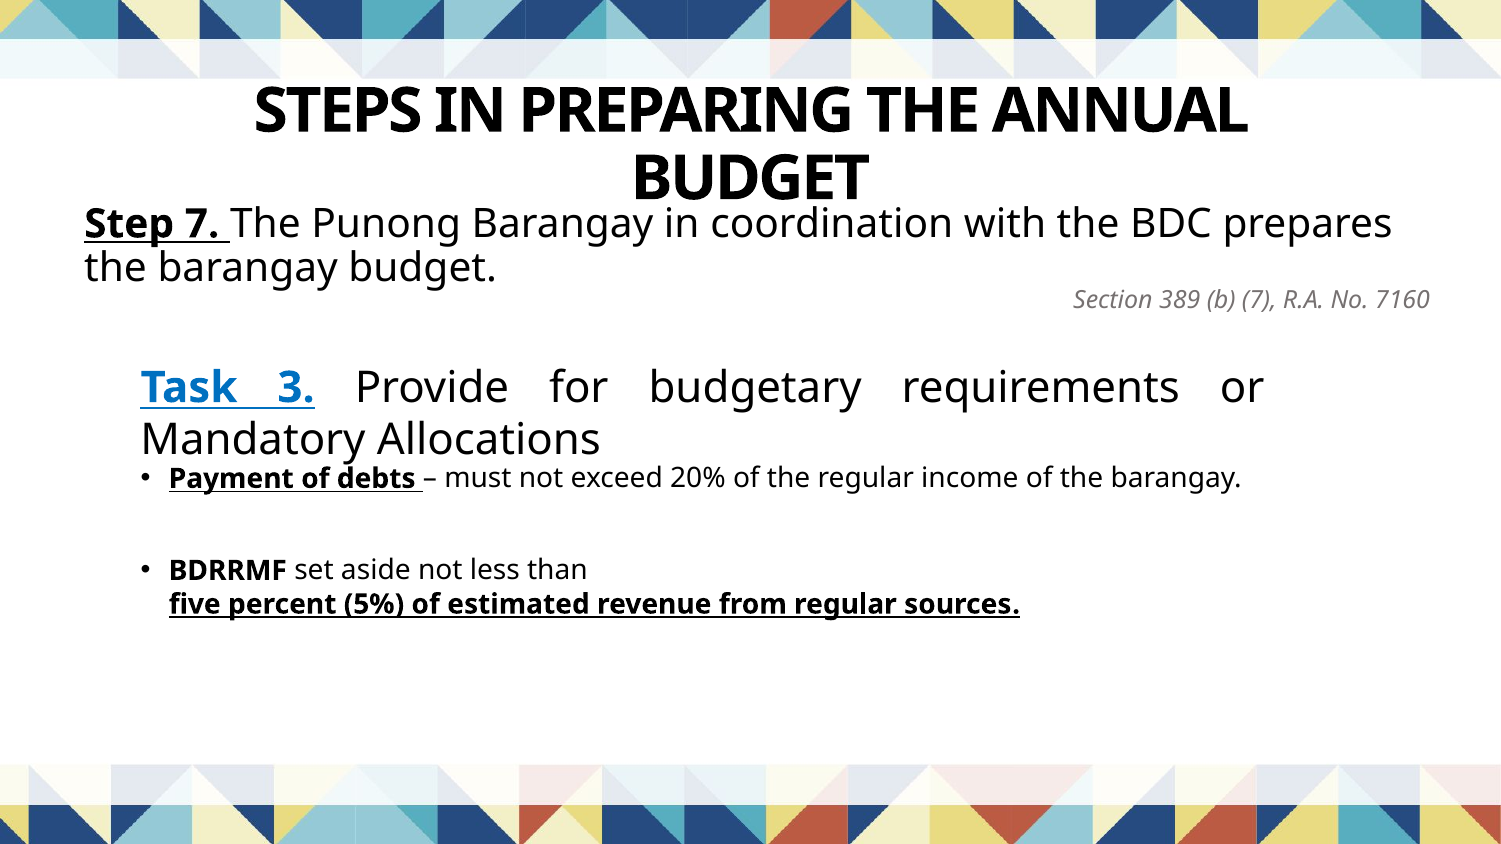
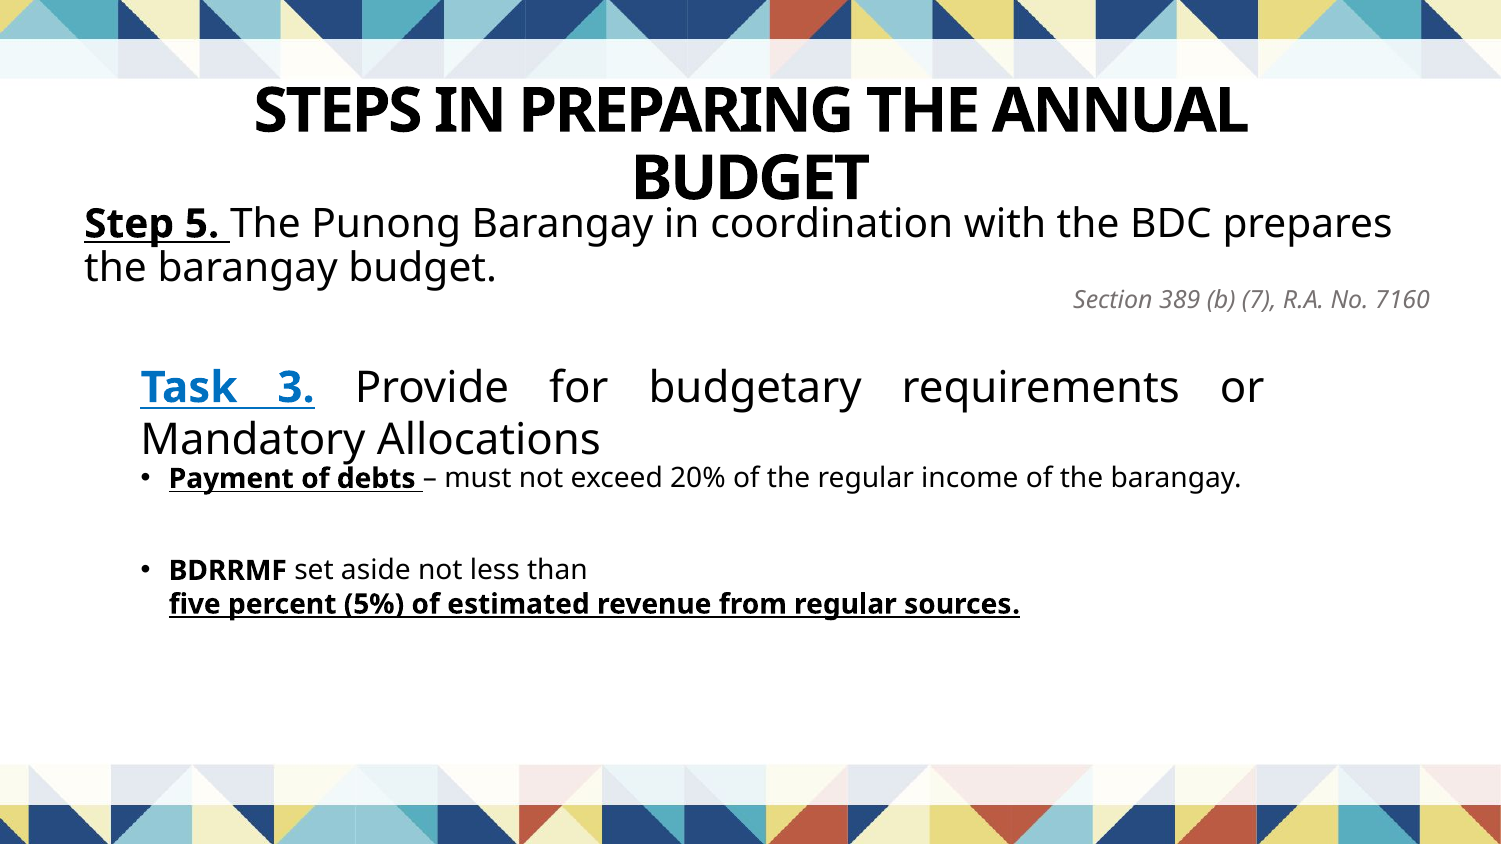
Step 7: 7 -> 5 (202, 224)
